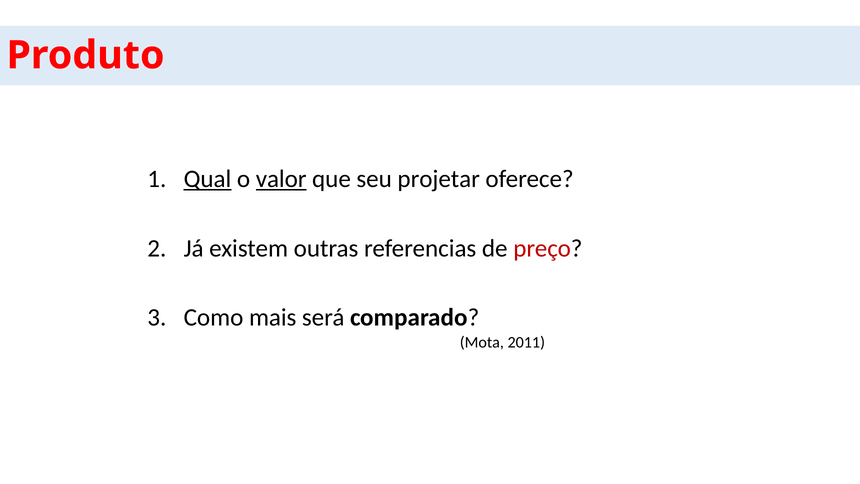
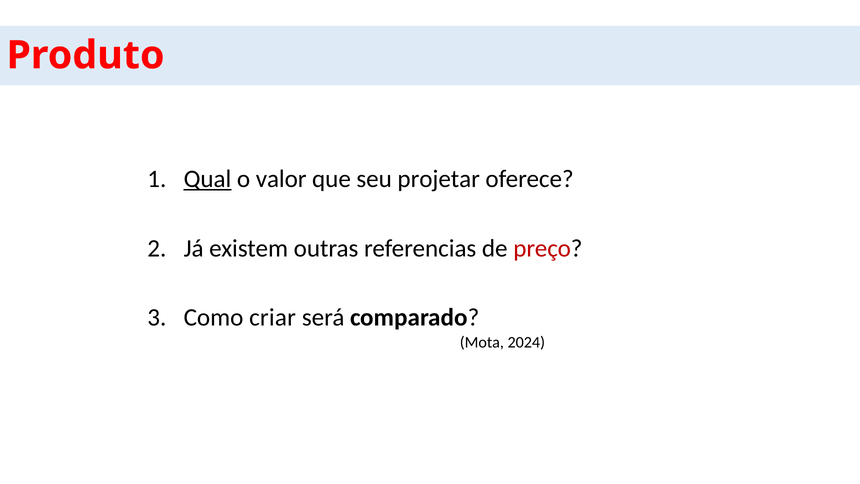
valor underline: present -> none (281, 179)
mais: mais -> criar (273, 317)
2011: 2011 -> 2024 (526, 342)
